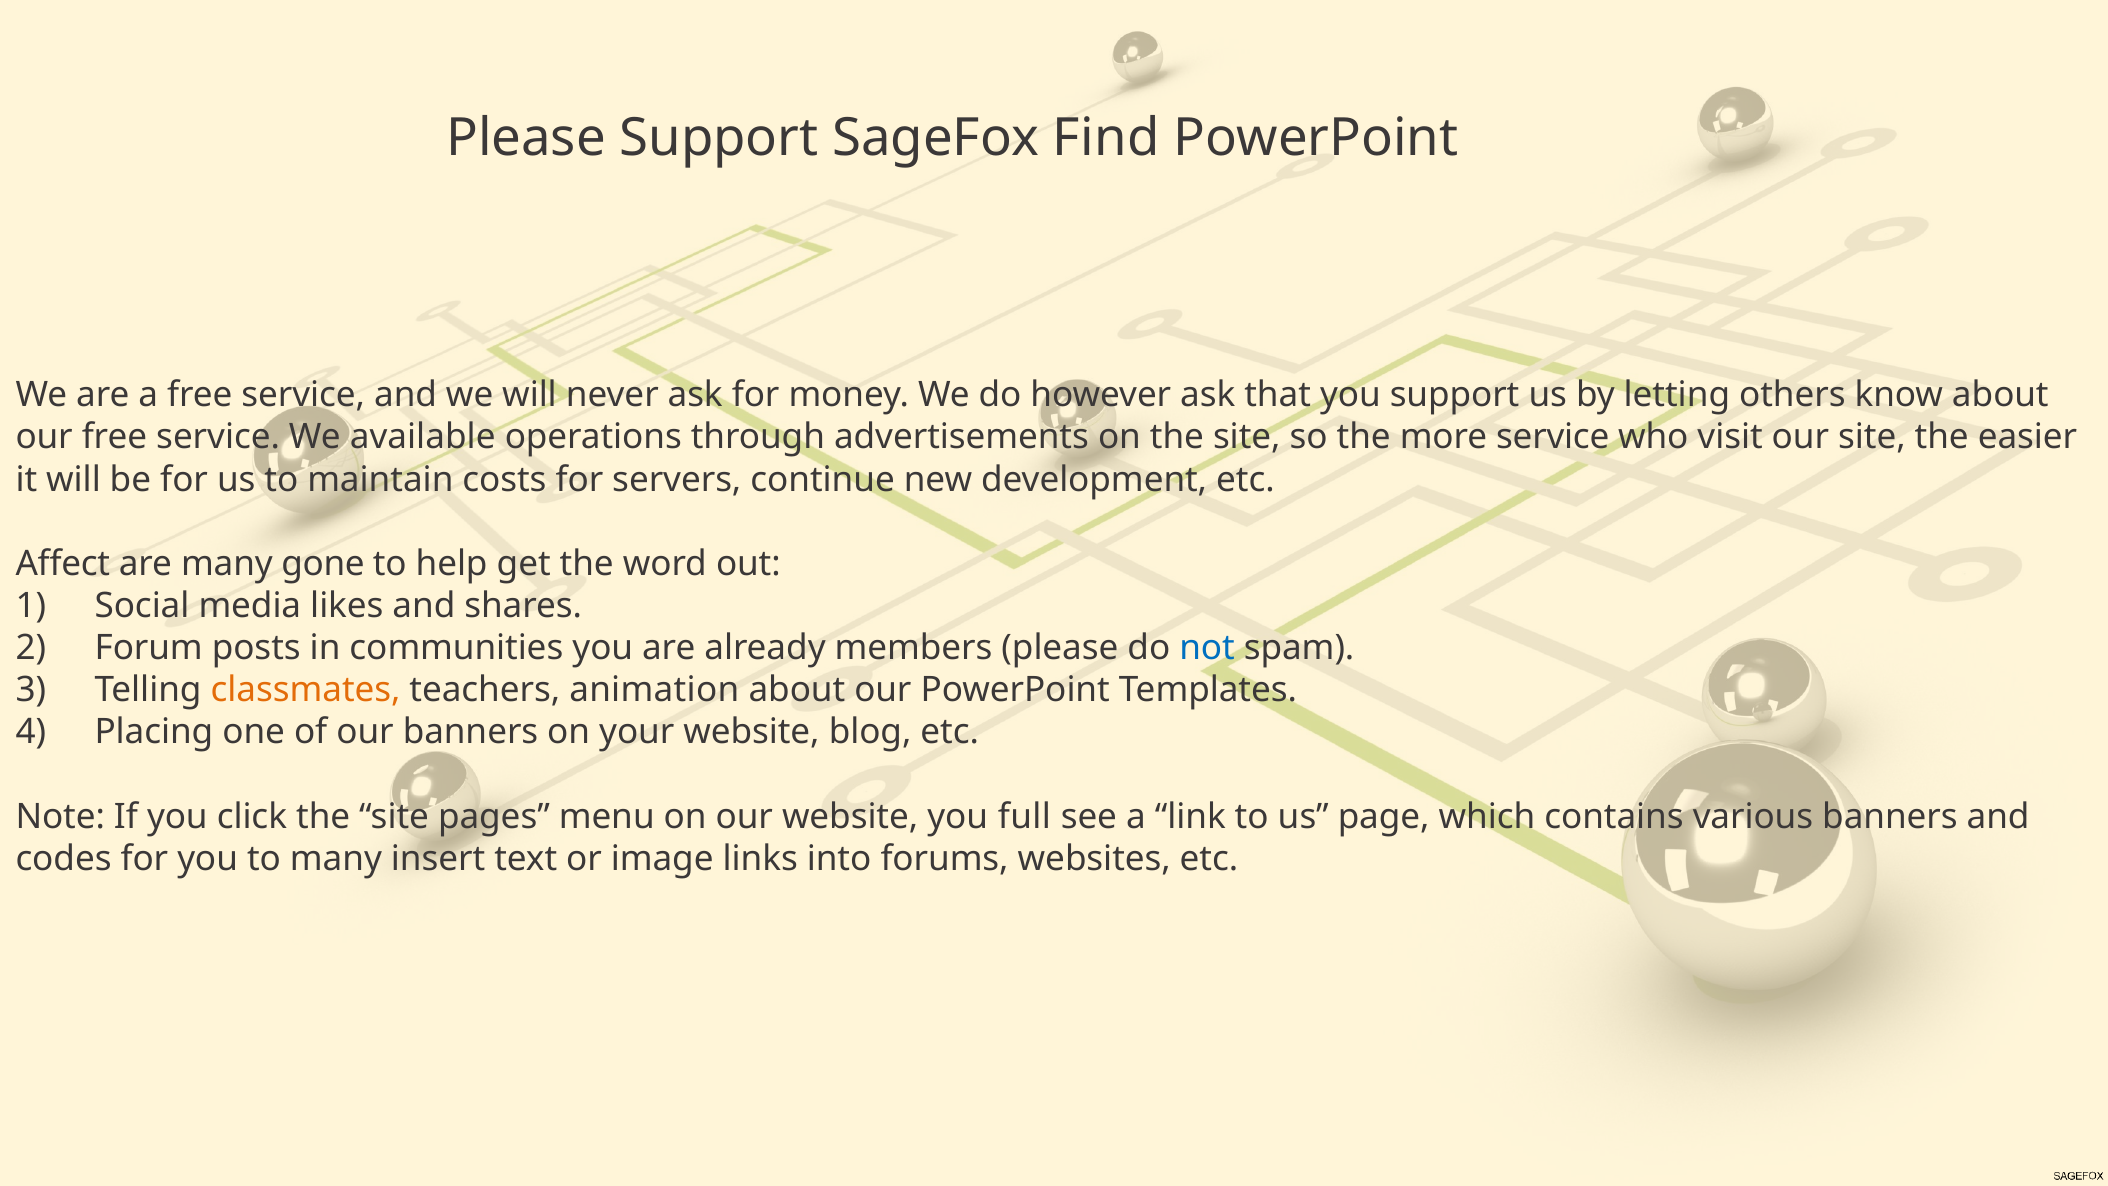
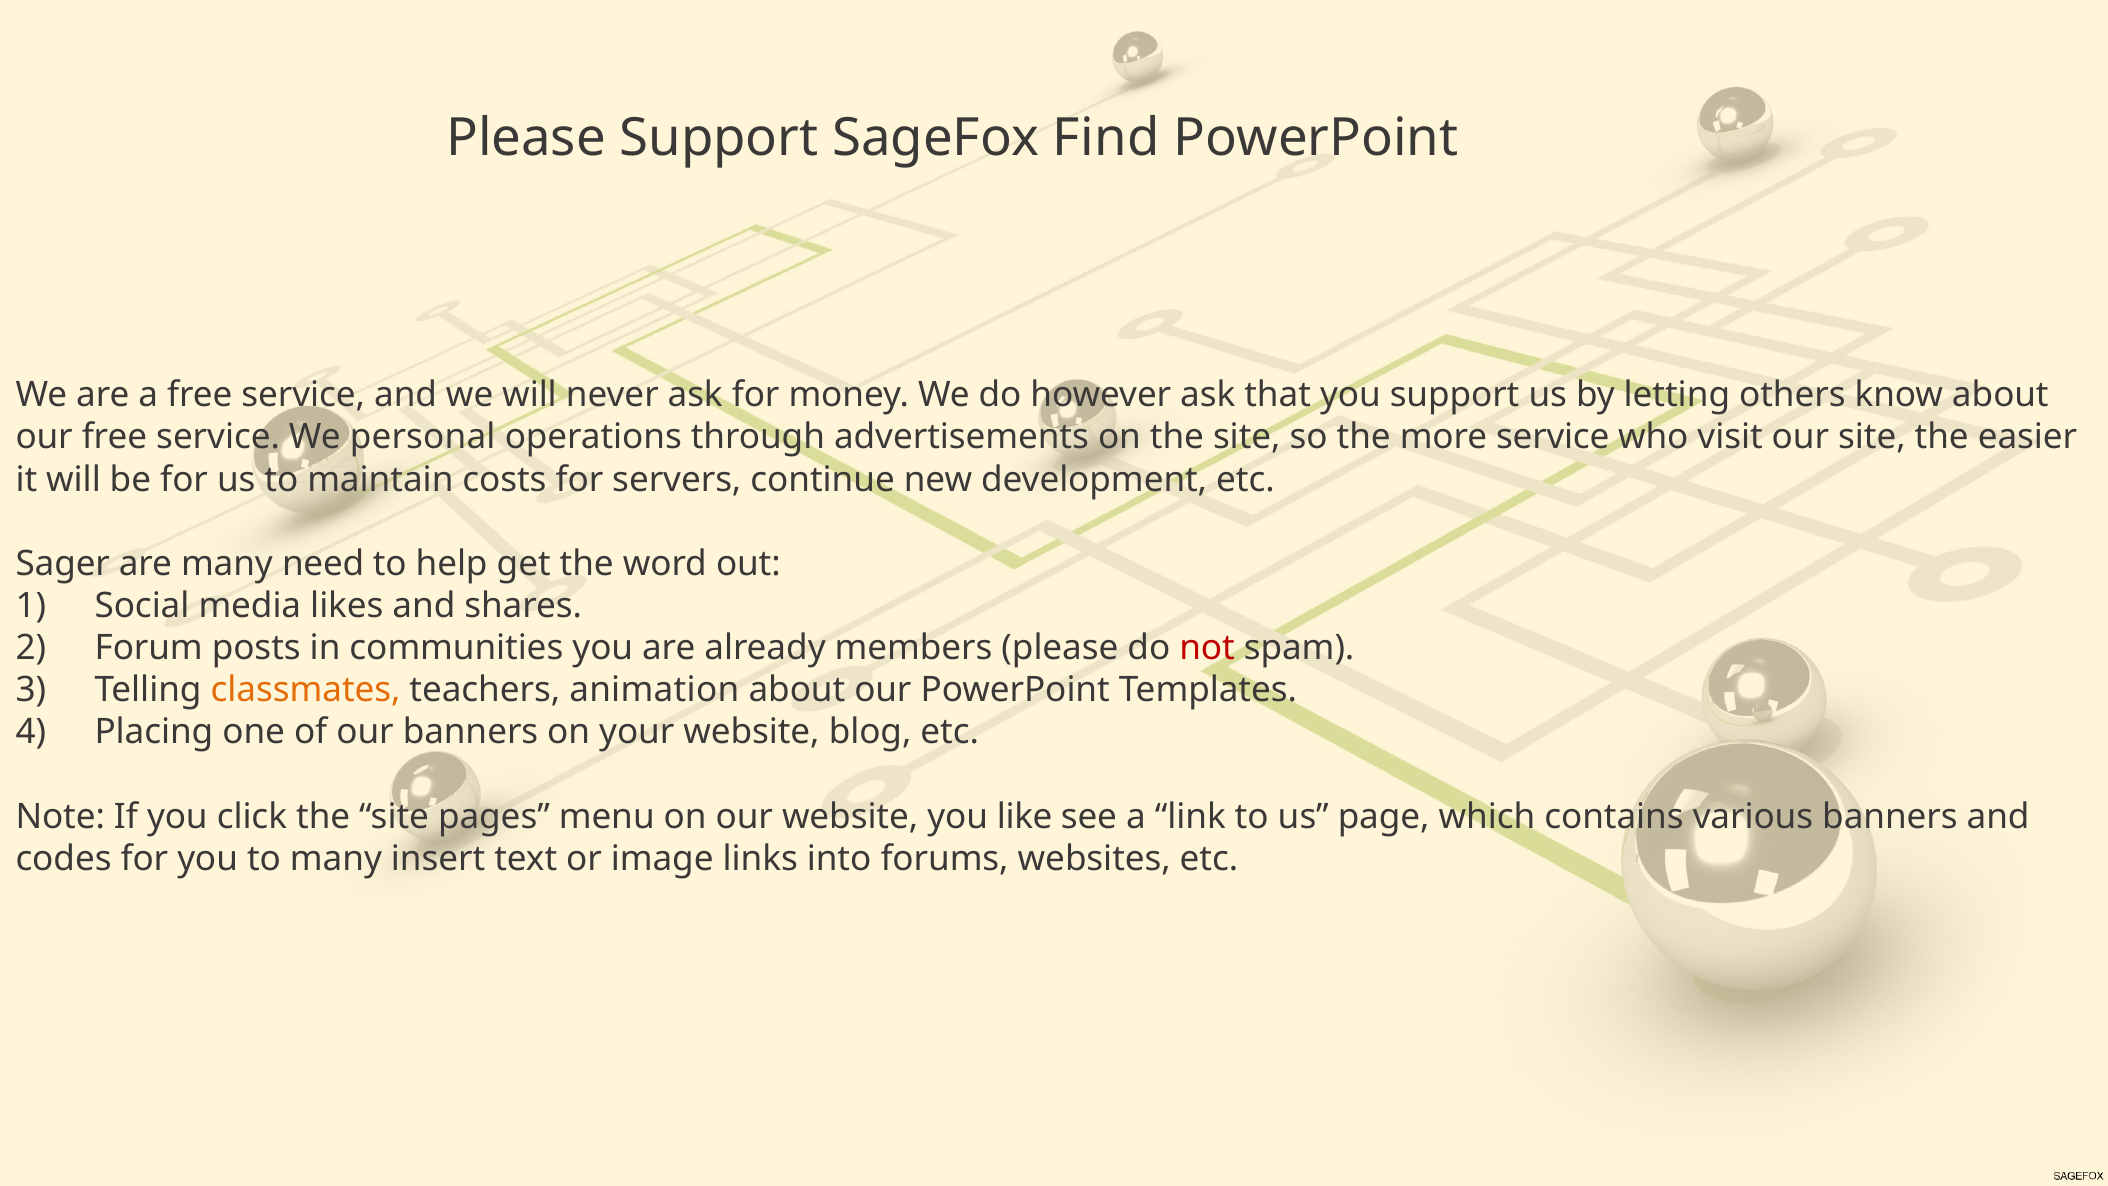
available: available -> personal (423, 437)
Affect: Affect -> Sager (63, 564)
gone: gone -> need (323, 564)
not colour: blue -> red (1207, 648)
full: full -> like (1025, 817)
